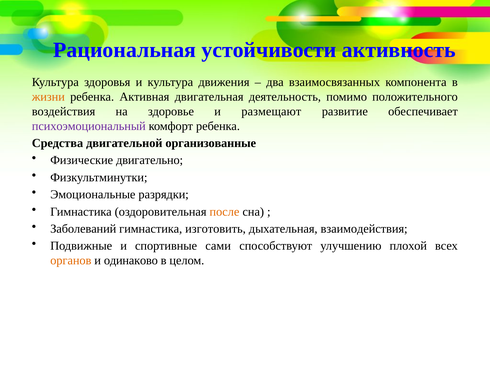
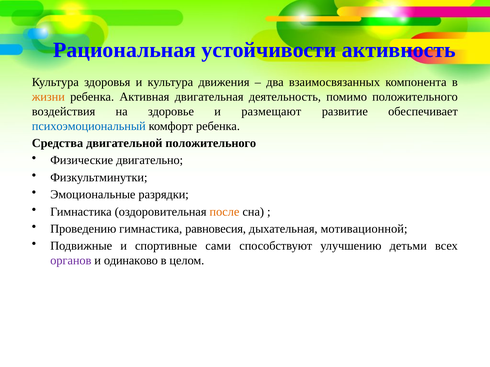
психоэмоциональный colour: purple -> blue (89, 126)
двигательной организованные: организованные -> положительного (211, 143)
Заболеваний: Заболеваний -> Проведению (83, 229)
изготовить: изготовить -> равновесия (216, 229)
взаимодействия: взаимодействия -> мотивационной (364, 229)
плохой: плохой -> детьми (408, 246)
органов colour: orange -> purple (71, 261)
